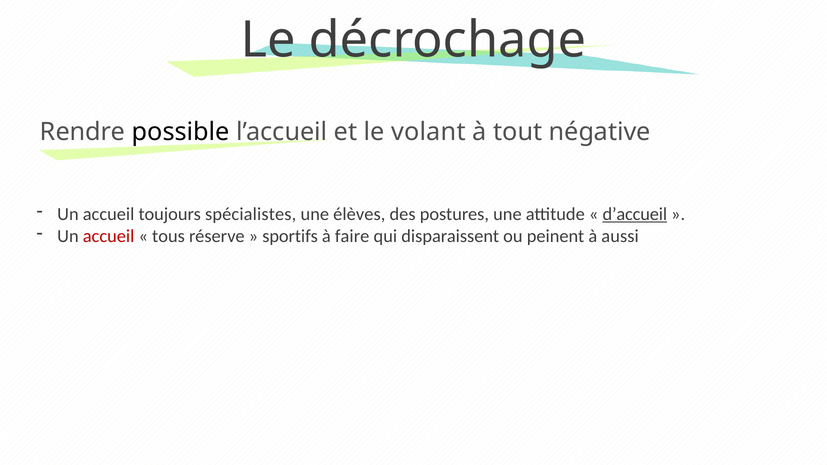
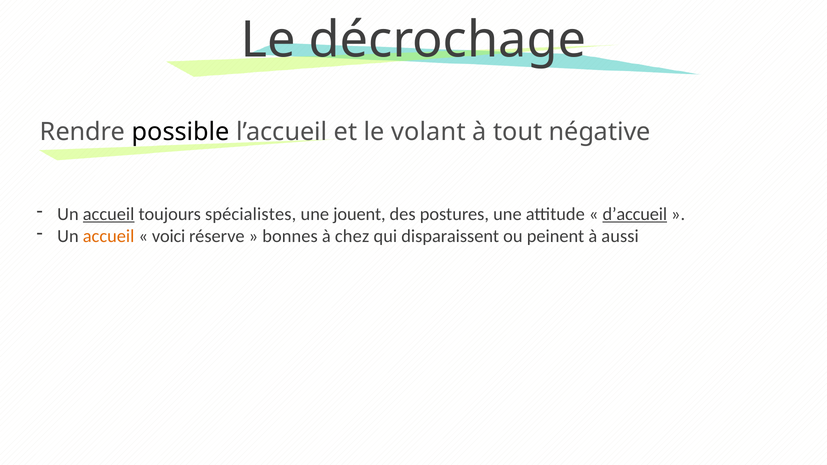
accueil underline: none -> present (109, 214)
élèves: élèves -> jouent (359, 214)
accueil colour: red -> orange (109, 236)
tous: tous -> voici (169, 236)
sportifs: sportifs -> bonnes (290, 236)
faire: faire -> chez (352, 236)
